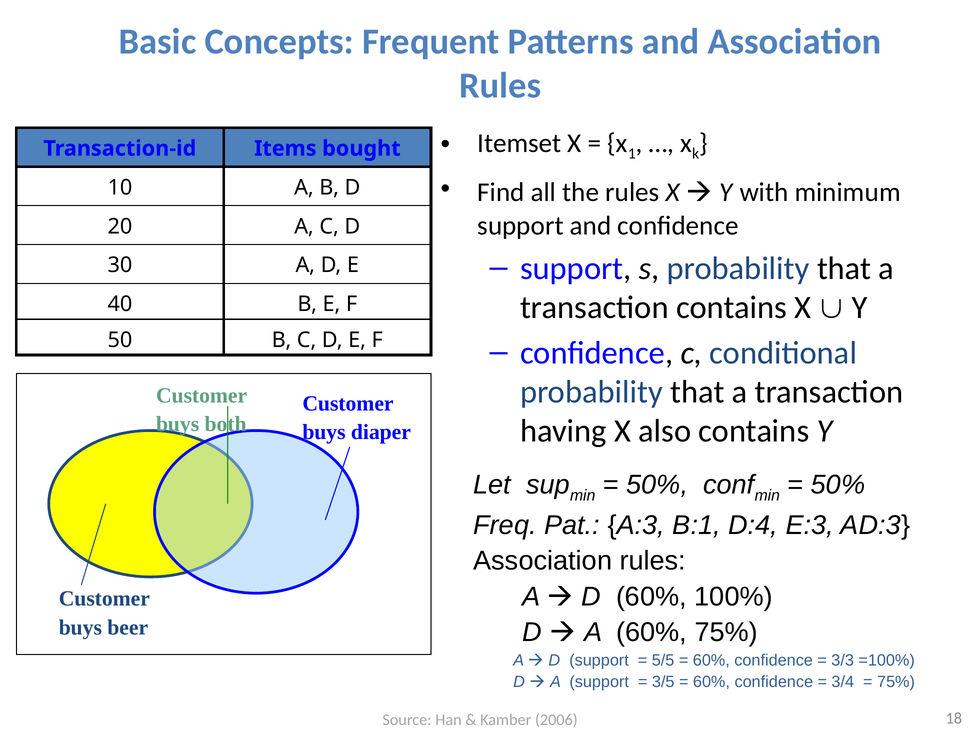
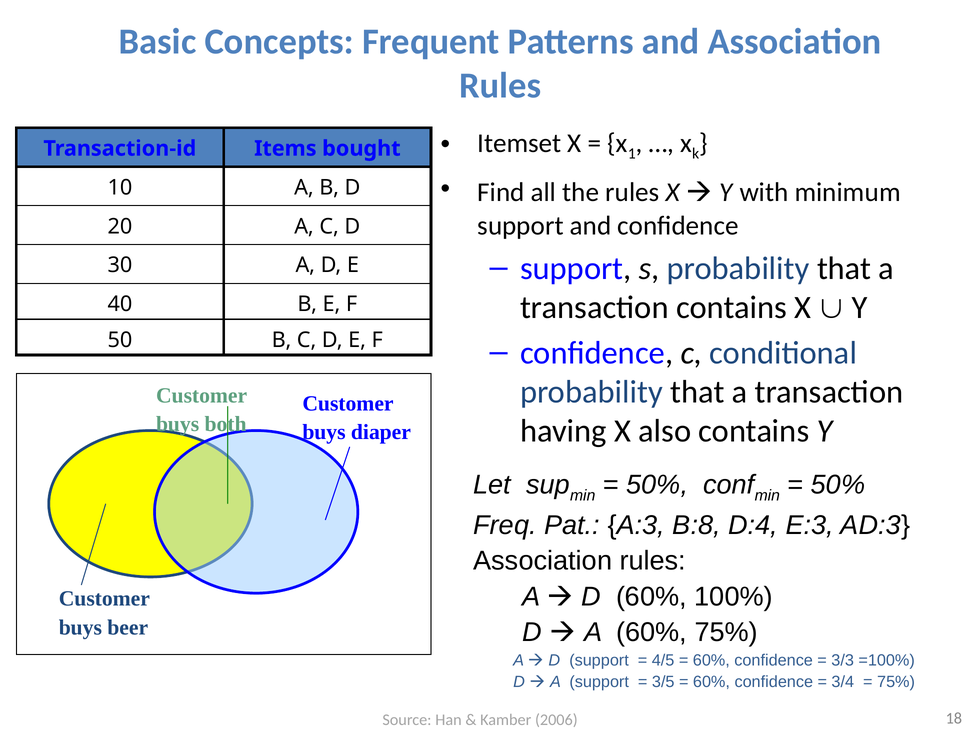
B:1: B:1 -> B:8 (697, 525)
5/5: 5/5 -> 4/5 (663, 660)
